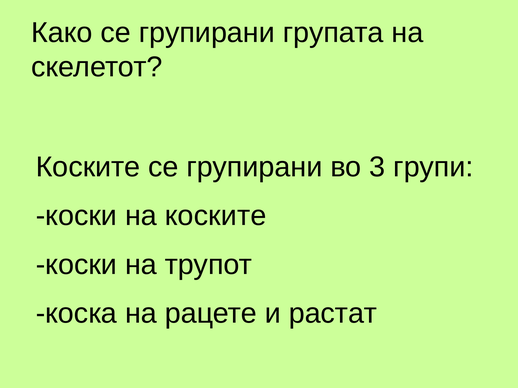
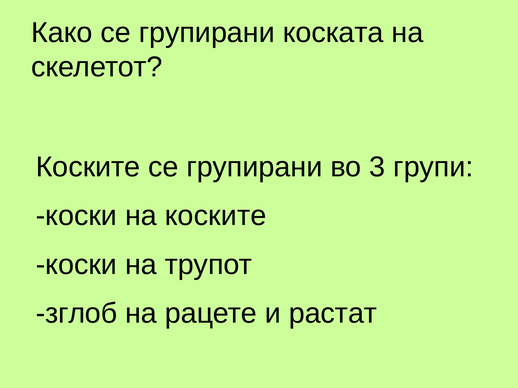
групата: групата -> коската (333, 33)
коска: коска -> зглоб (76, 314)
